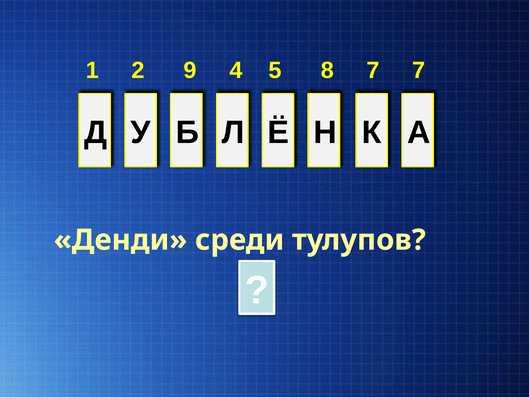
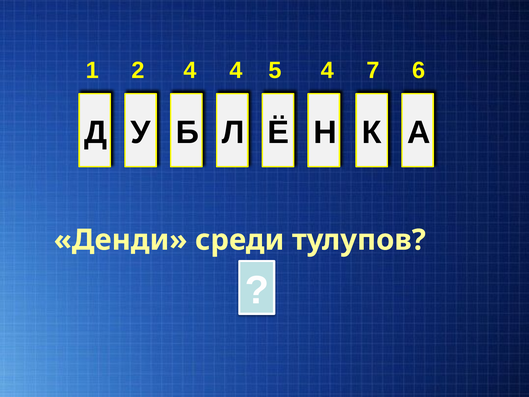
2 9: 9 -> 4 (190, 70)
5 8: 8 -> 4 (327, 70)
7 7: 7 -> 6 (419, 70)
